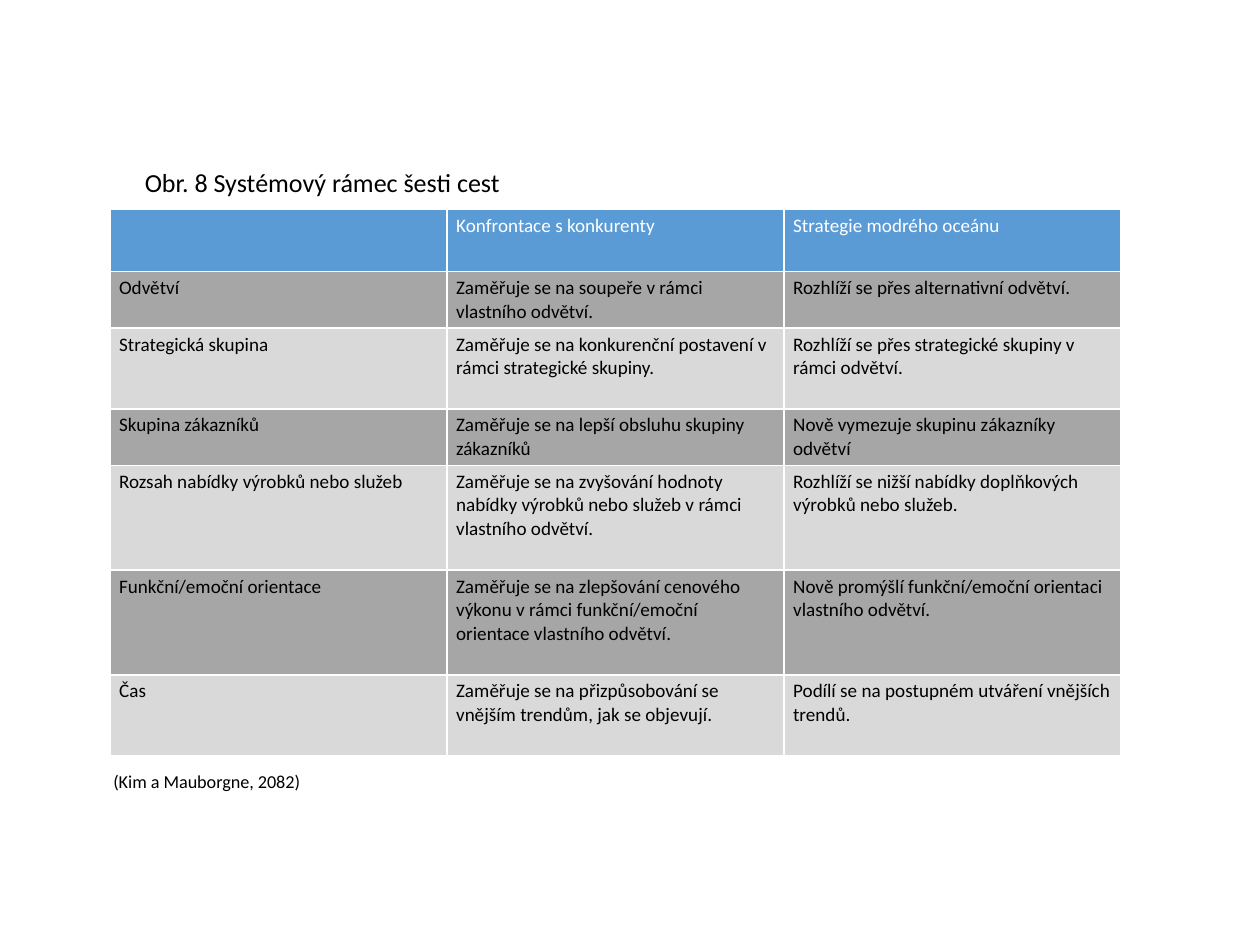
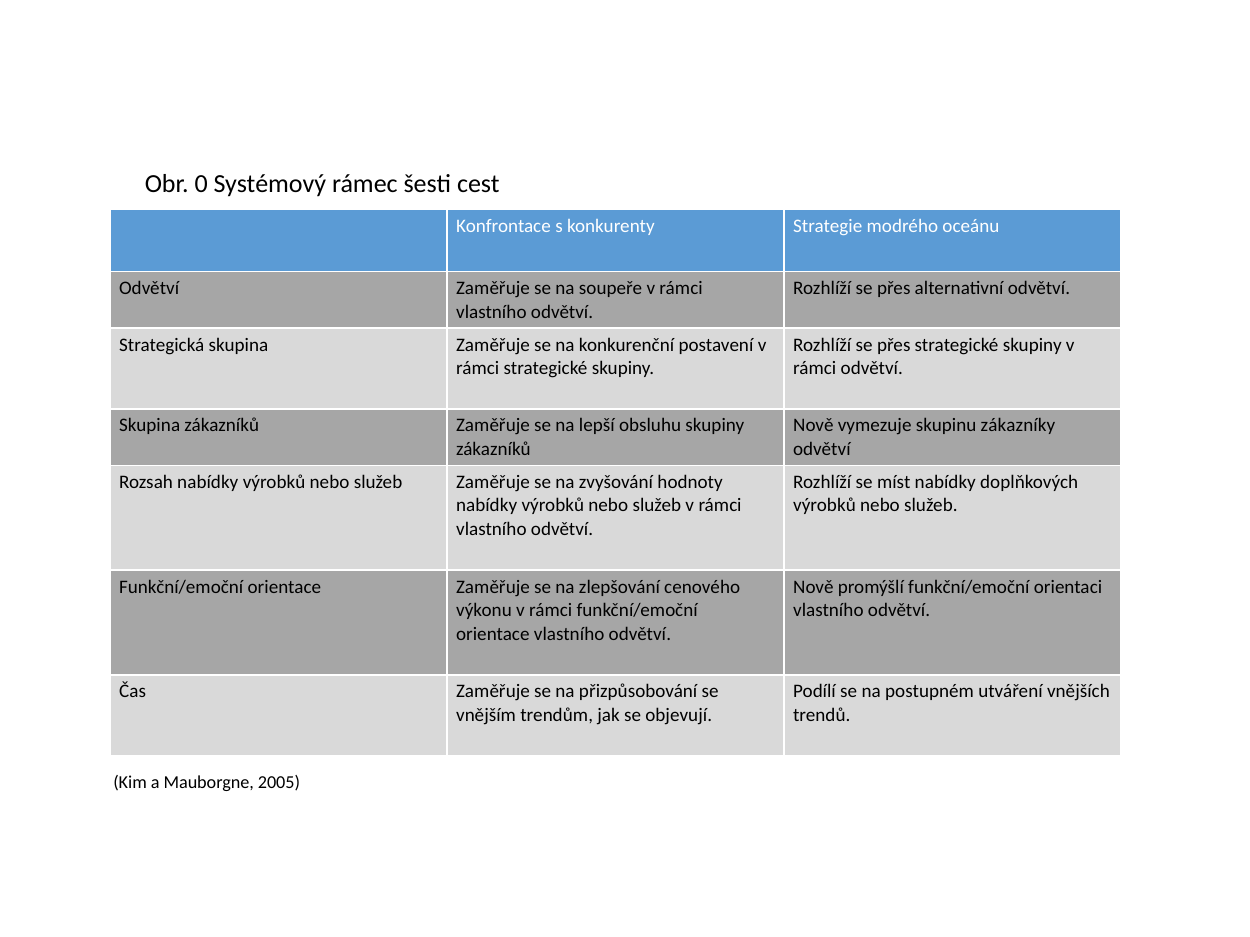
8: 8 -> 0 (201, 184)
nižší: nižší -> míst (894, 482)
2082: 2082 -> 2005 (279, 783)
